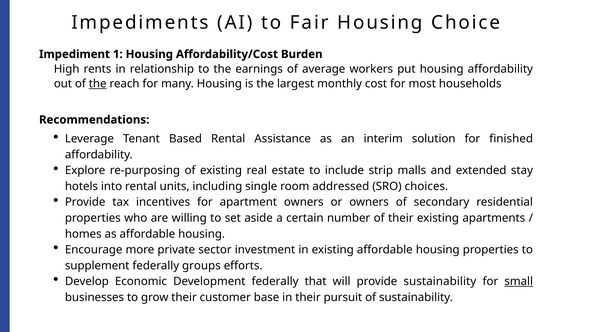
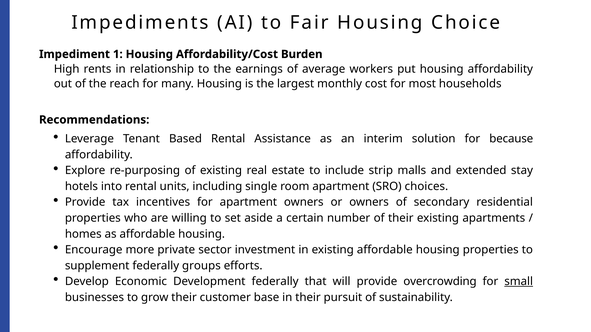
the underline: present -> none (98, 84)
finished: finished -> because (511, 139)
room addressed: addressed -> apartment (341, 187)
provide sustainability: sustainability -> overcrowding (440, 282)
